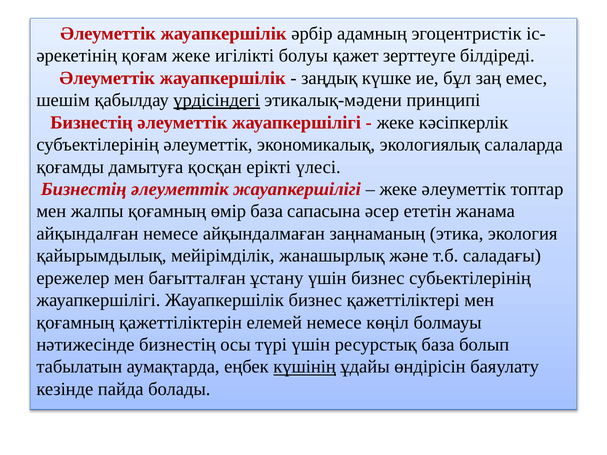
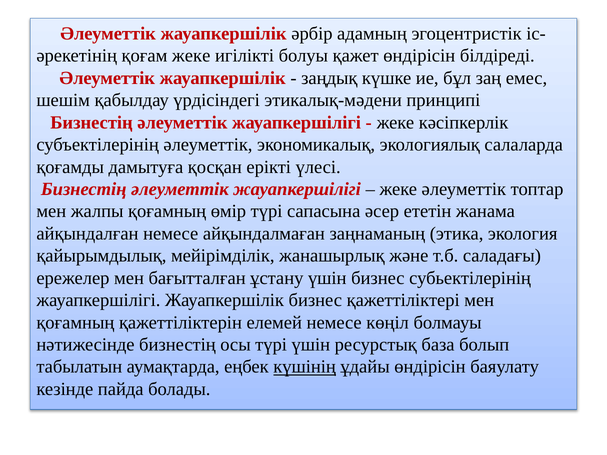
қажет зерттеуге: зерттеуге -> өндірісін (419, 56)
үрдісіндегі underline: present -> none (217, 100)
өмір база: база -> түрі (267, 211)
